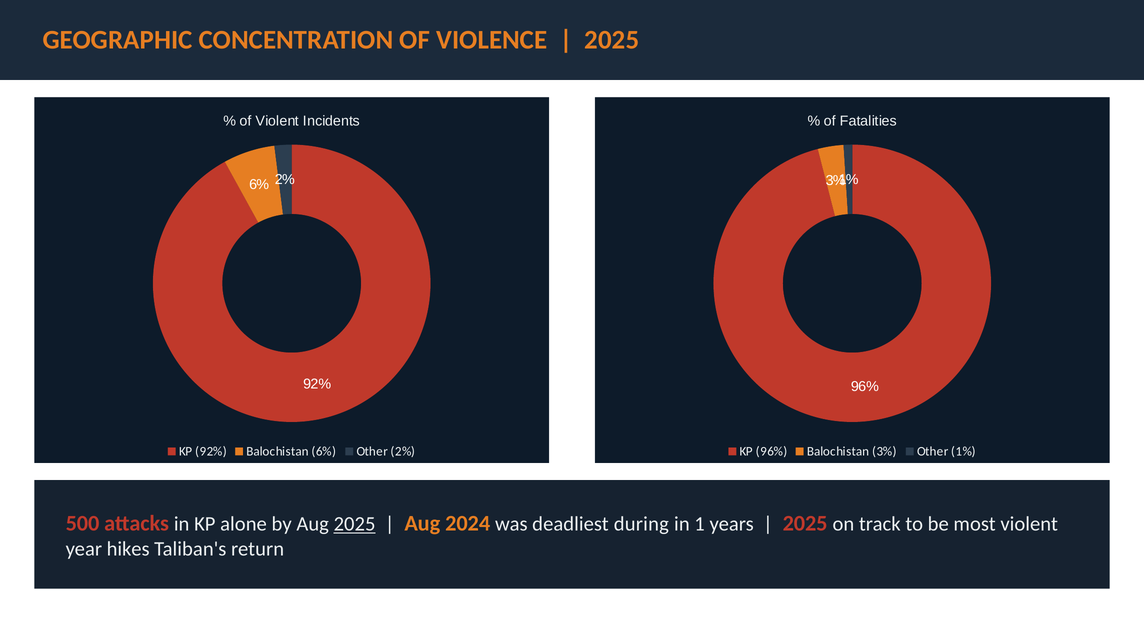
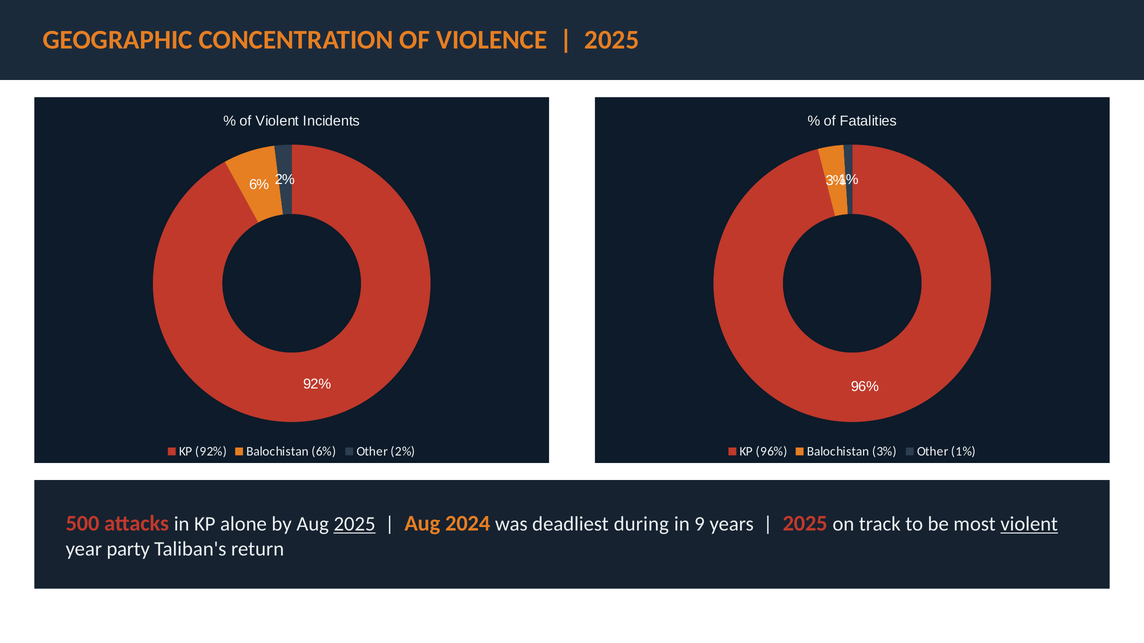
1: 1 -> 9 (700, 524)
violent underline: none -> present (1029, 524)
hikes: hikes -> party (128, 550)
